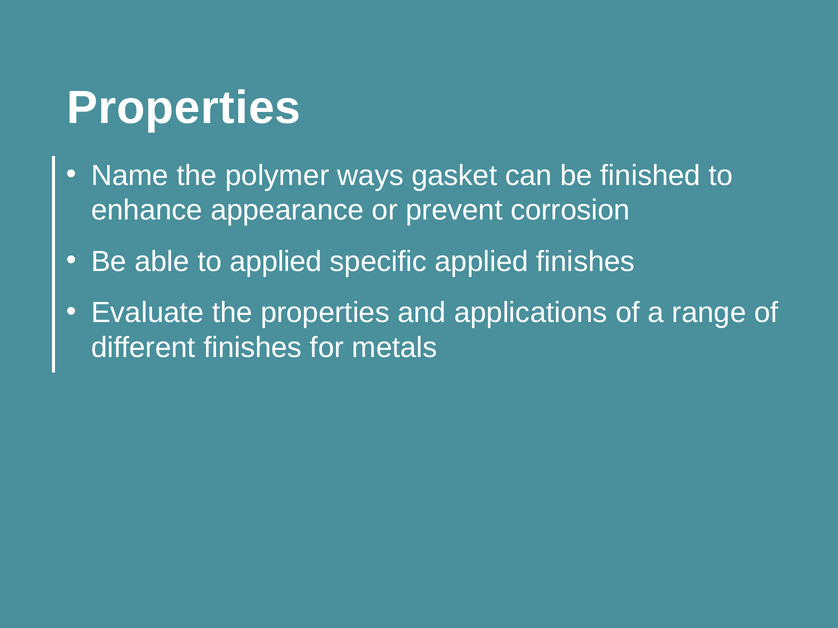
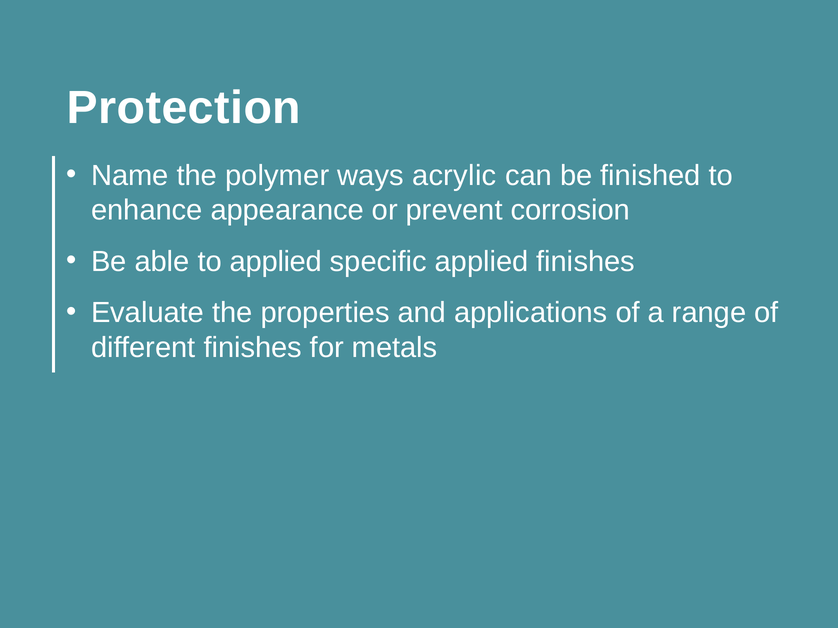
Properties: Properties -> Protection (184, 108)
gasket: gasket -> acrylic (454, 176)
